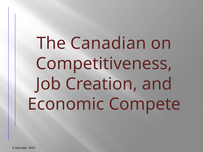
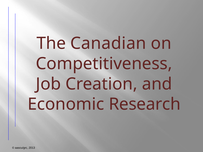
Compete: Compete -> Research (145, 104)
